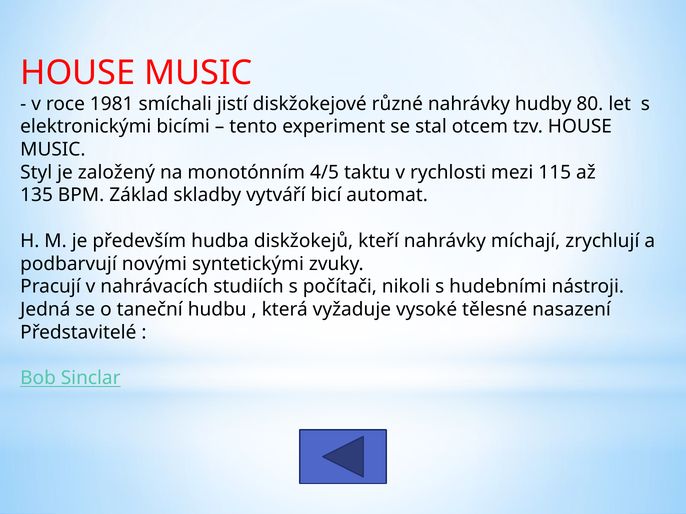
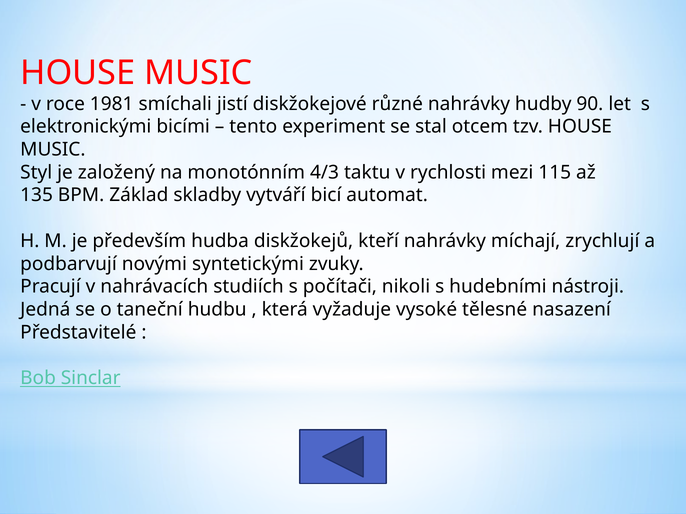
80: 80 -> 90 (590, 104)
4/5: 4/5 -> 4/3 (325, 173)
